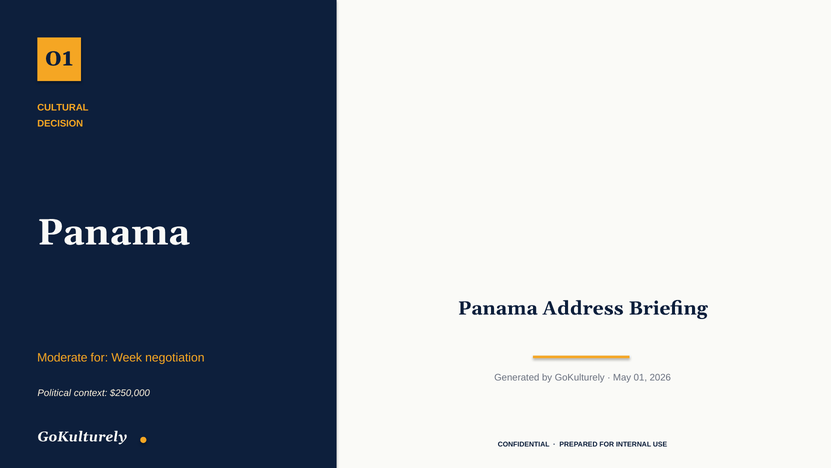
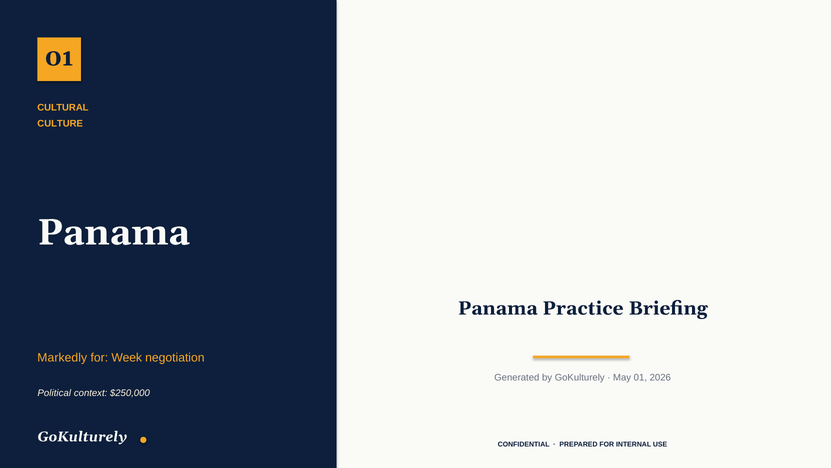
DECISION: DECISION -> CULTURE (60, 124)
Address: Address -> Practice (583, 308)
Moderate: Moderate -> Markedly (62, 357)
